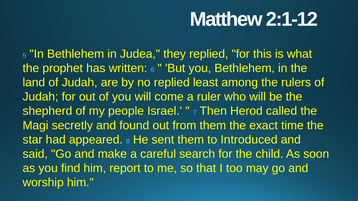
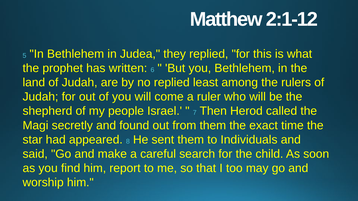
Introduced: Introduced -> Individuals (249, 140)
